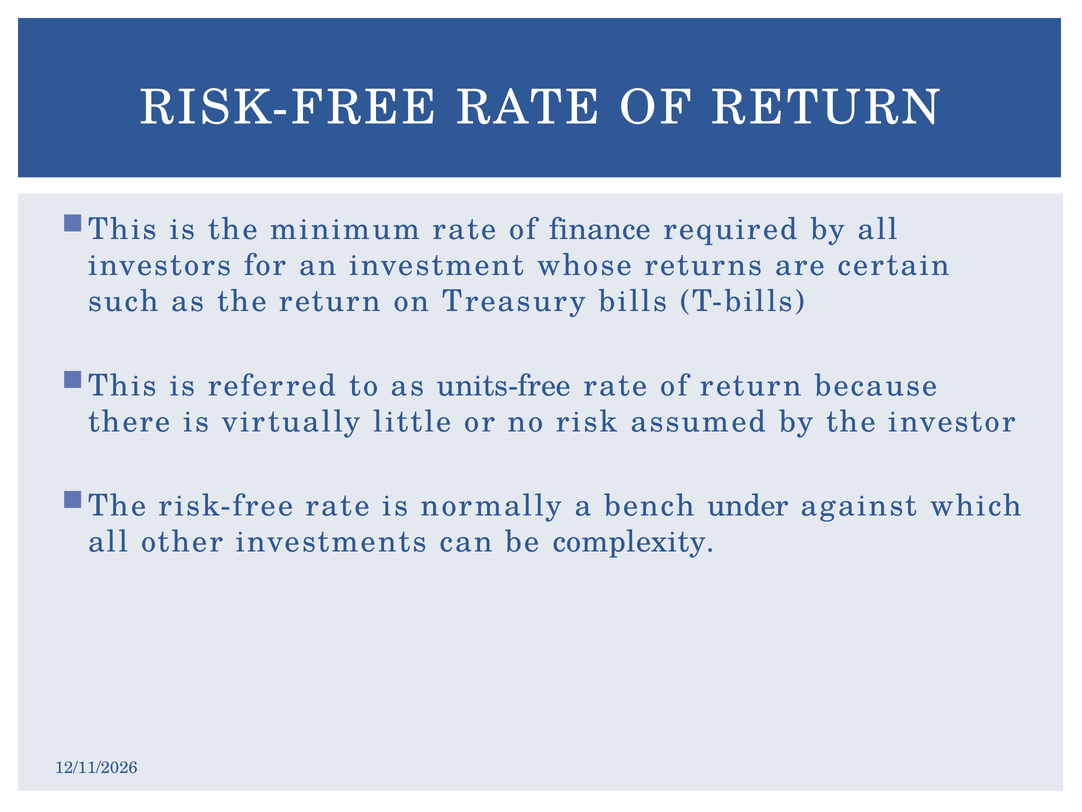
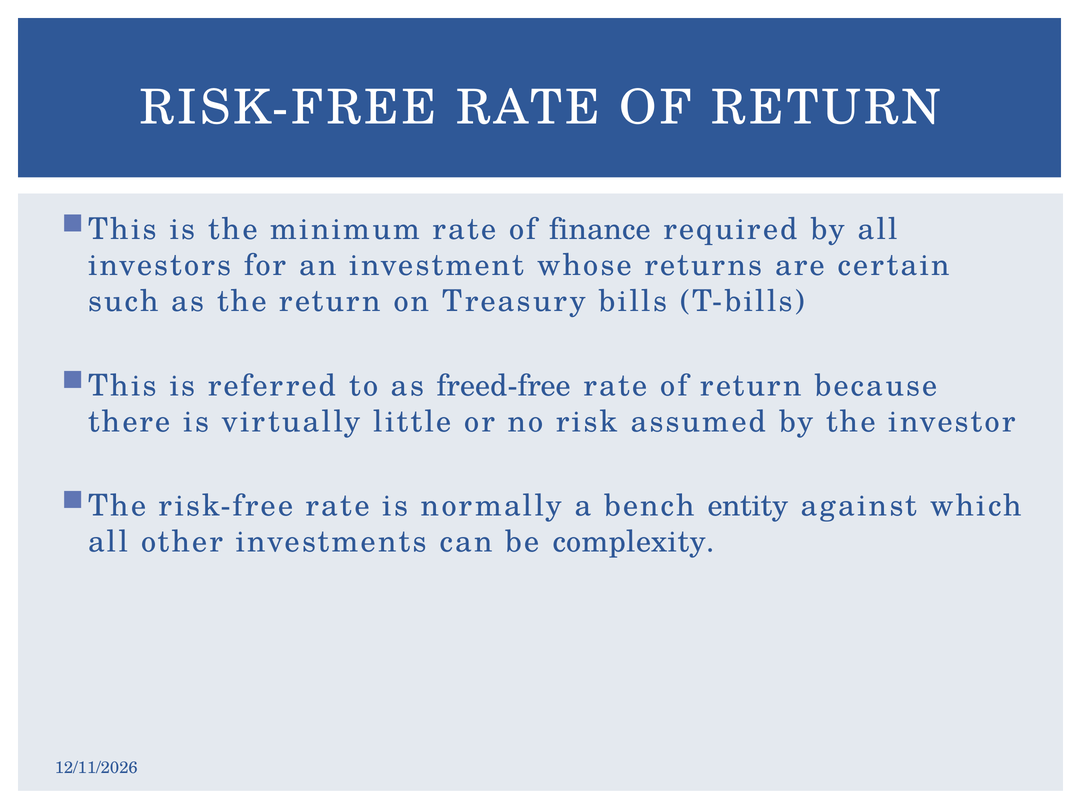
units-free: units-free -> freed-free (504, 385)
under: under -> entity (748, 506)
